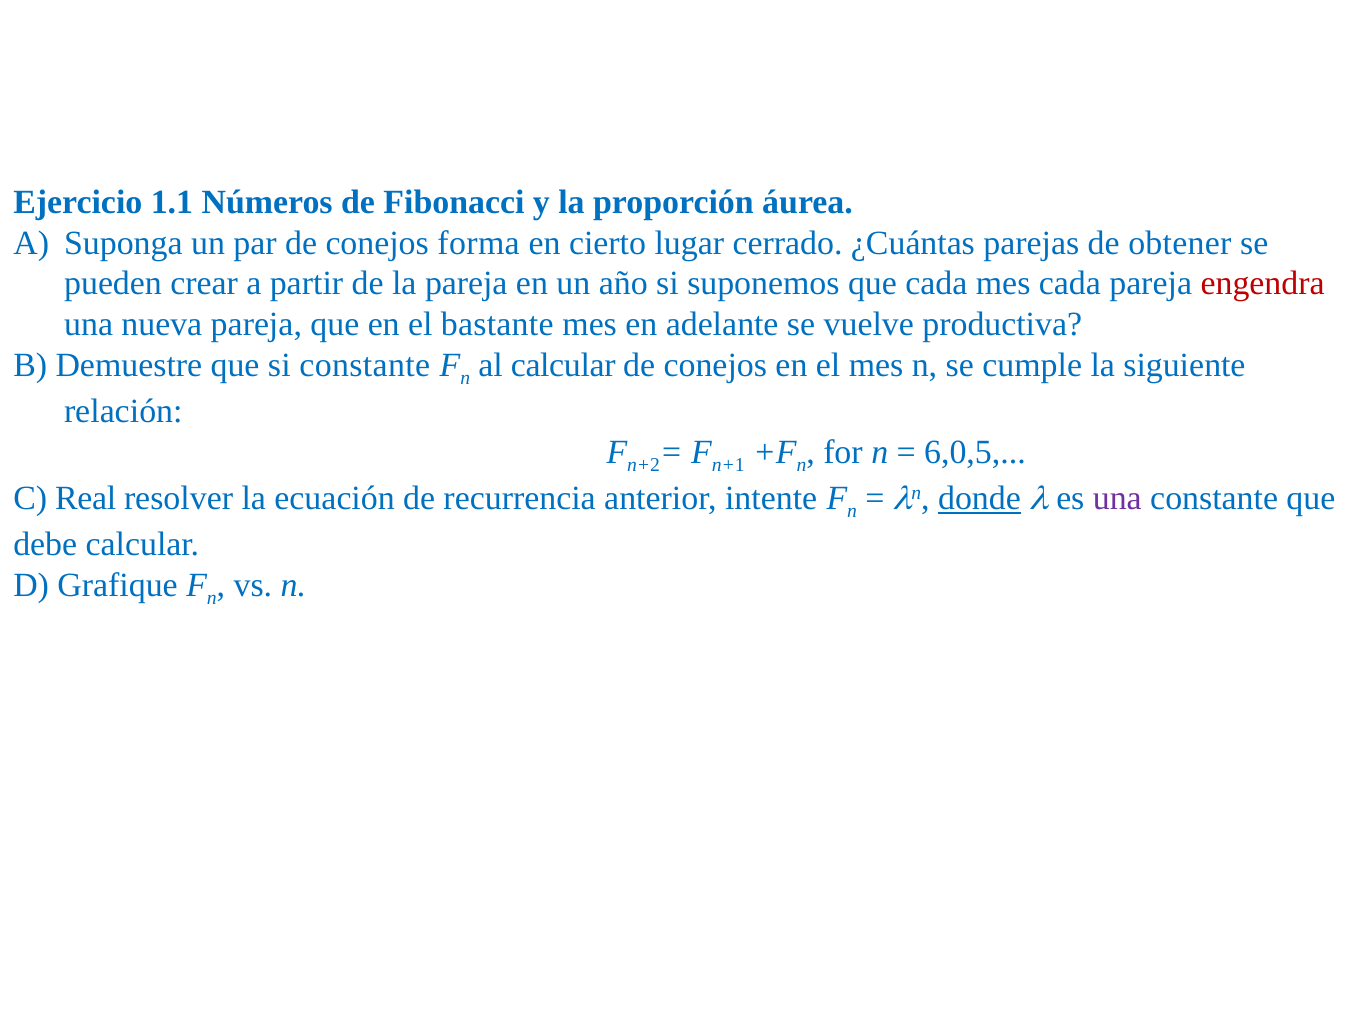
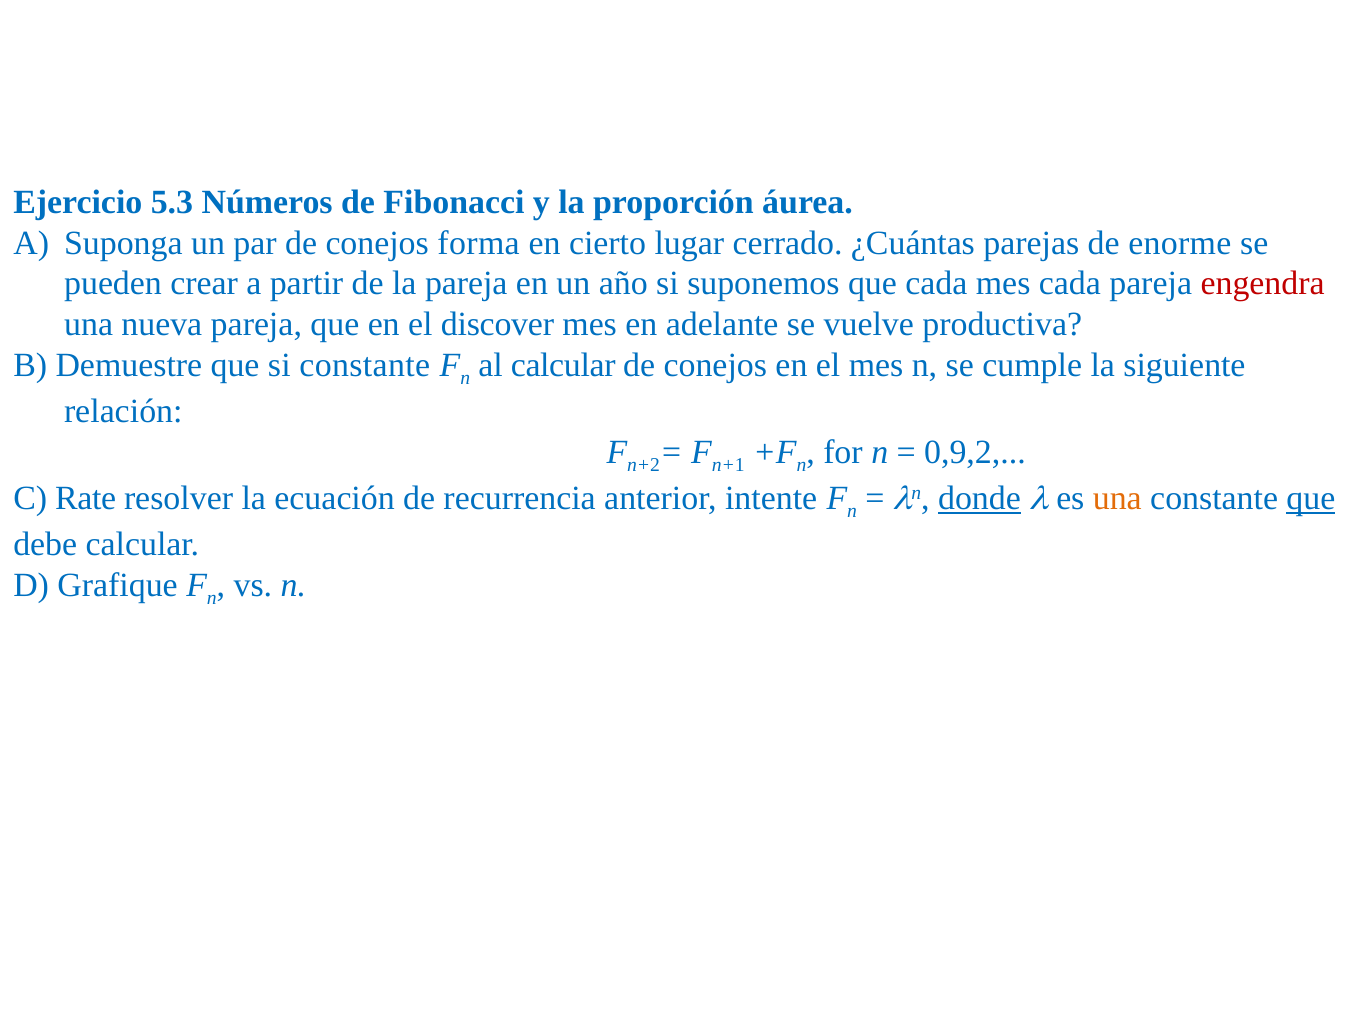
1.1: 1.1 -> 5.3 (172, 202)
obtener: obtener -> enorme (1180, 243)
bastante: bastante -> discover (497, 324)
6,0,5: 6,0,5 -> 0,9,2 (975, 452)
Real: Real -> Rate (86, 498)
una colour: purple -> orange (1117, 498)
que underline: none -> present (1311, 498)
